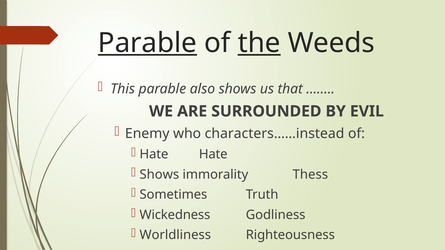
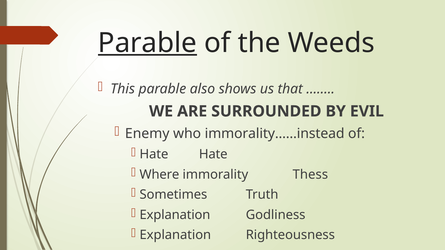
the underline: present -> none (259, 43)
characters……instead: characters……instead -> immorality……instead (275, 134)
Shows: Shows -> Where (159, 175)
Wickedness: Wickedness -> Explanation (175, 215)
Worldliness: Worldliness -> Explanation (175, 235)
